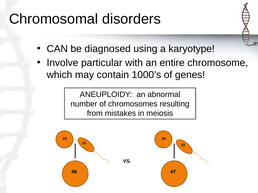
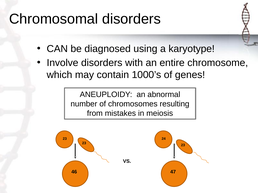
Involve particular: particular -> disorders (102, 63)
